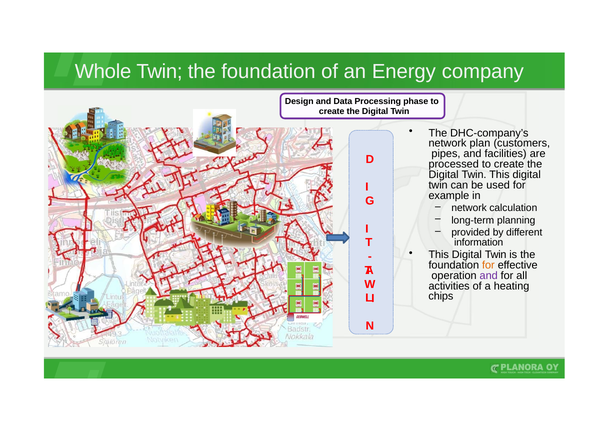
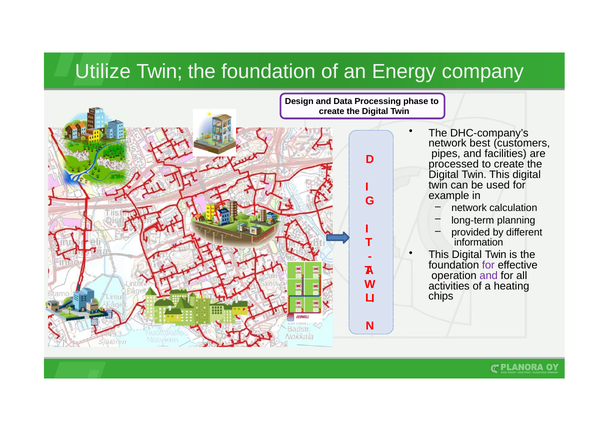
Whole: Whole -> Utilize (103, 71)
plan: plan -> best (480, 143)
for colour: orange -> purple (488, 265)
